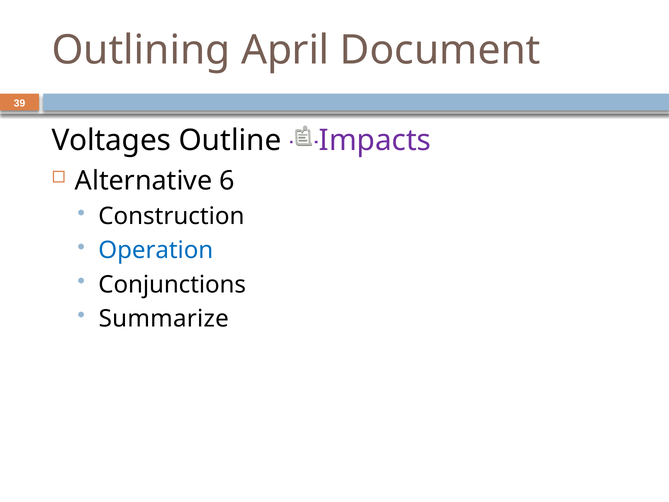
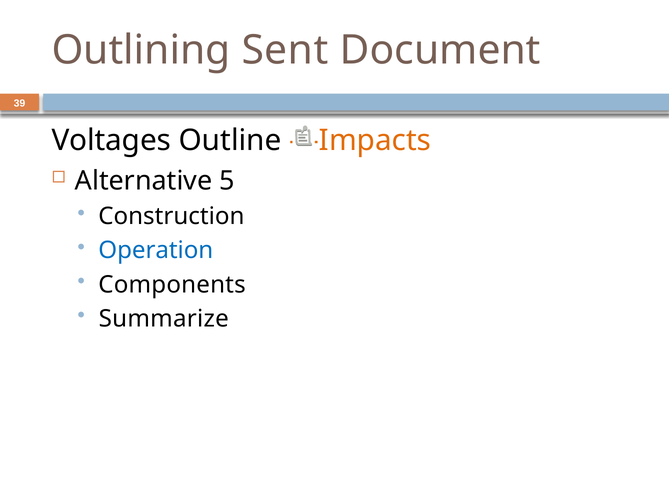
April: April -> Sent (285, 50)
—Impacts colour: purple -> orange (360, 140)
6: 6 -> 5 (227, 181)
Conjunctions: Conjunctions -> Components (172, 284)
